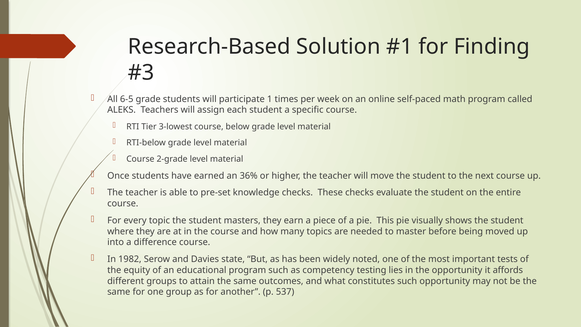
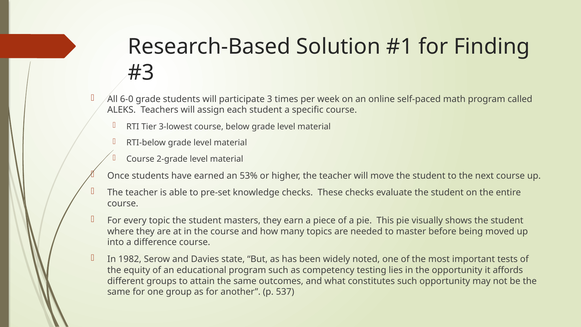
6-5: 6-5 -> 6-0 (127, 99)
1: 1 -> 3 (270, 99)
36%: 36% -> 53% (249, 176)
